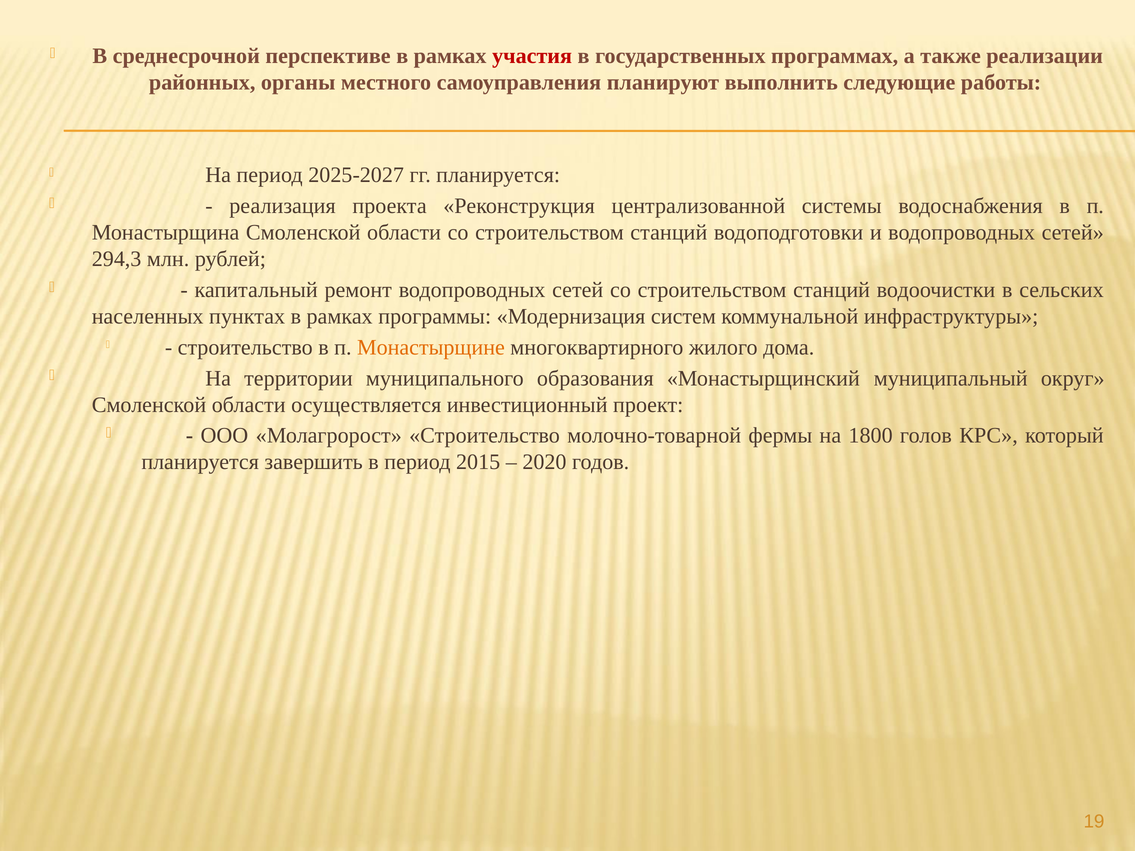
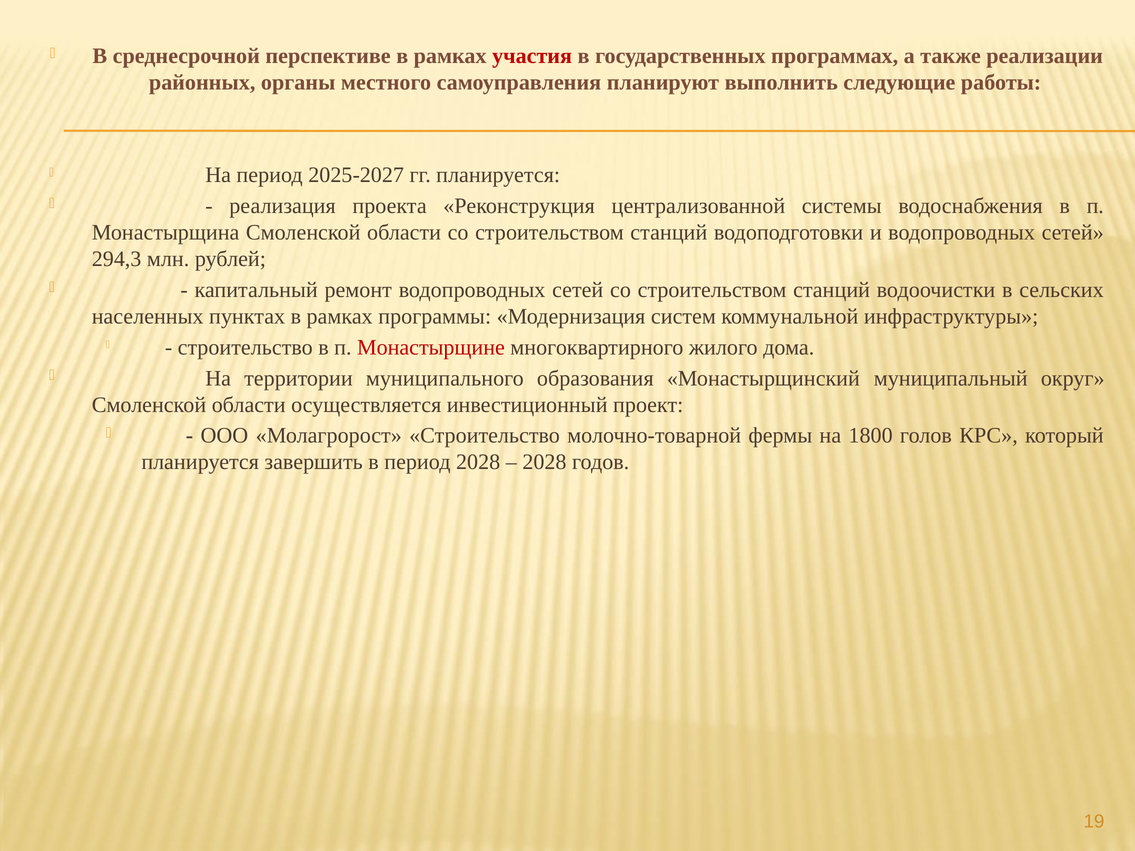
Монастырщине colour: orange -> red (431, 347)
период 2015: 2015 -> 2028 (478, 462)
2020: 2020 -> 2028 (544, 462)
